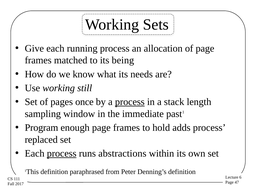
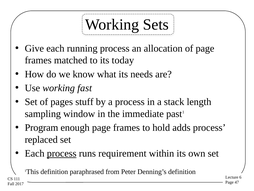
being: being -> today (123, 60)
still: still -> fast (85, 88)
once: once -> stuff (84, 102)
process underline: present -> none (130, 102)
abstractions: abstractions -> requirement (122, 153)
